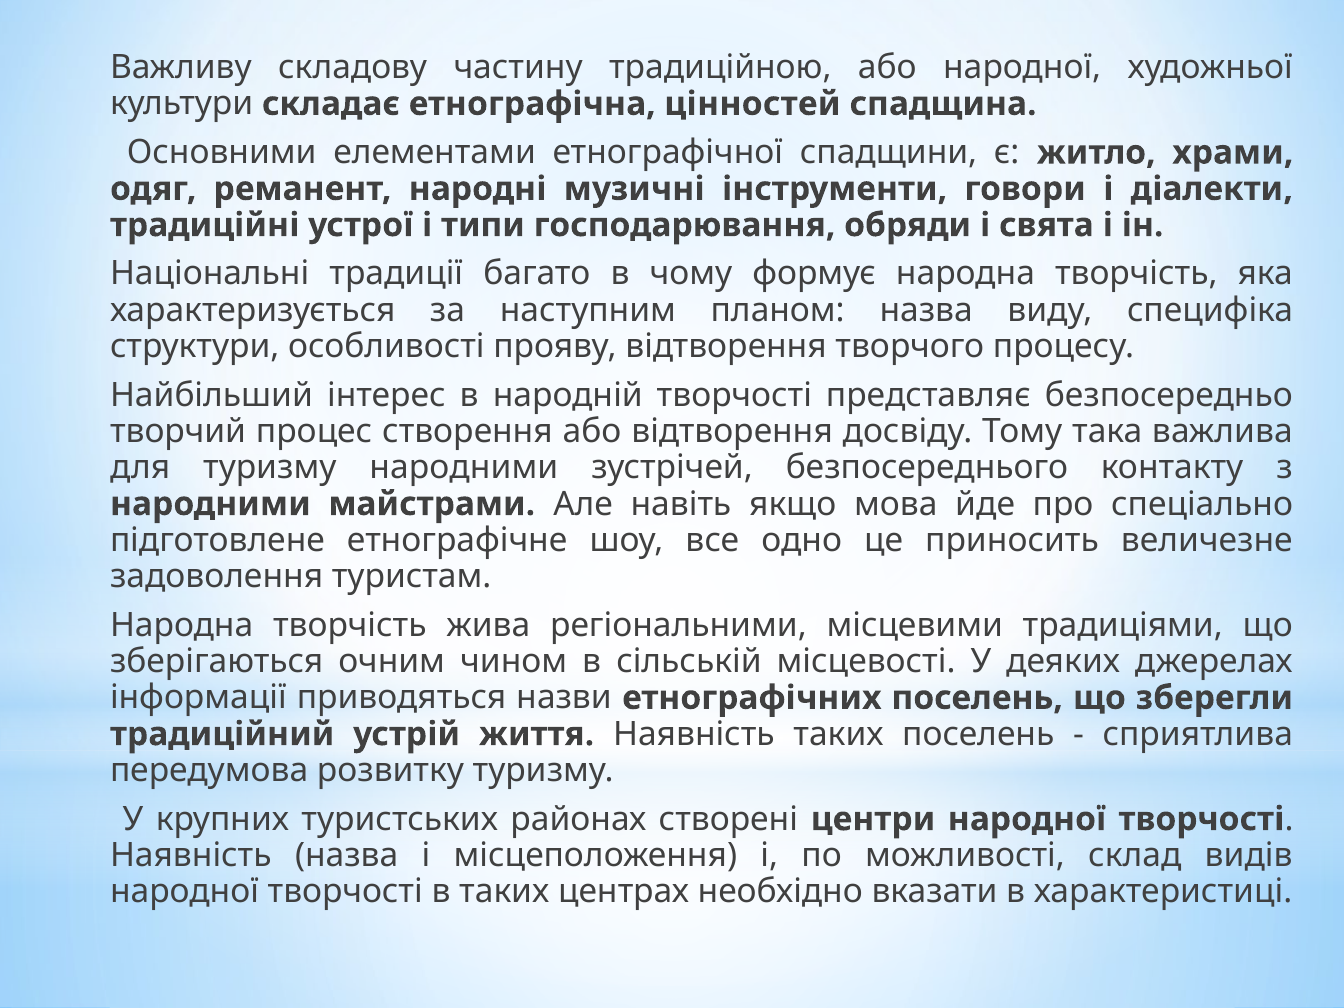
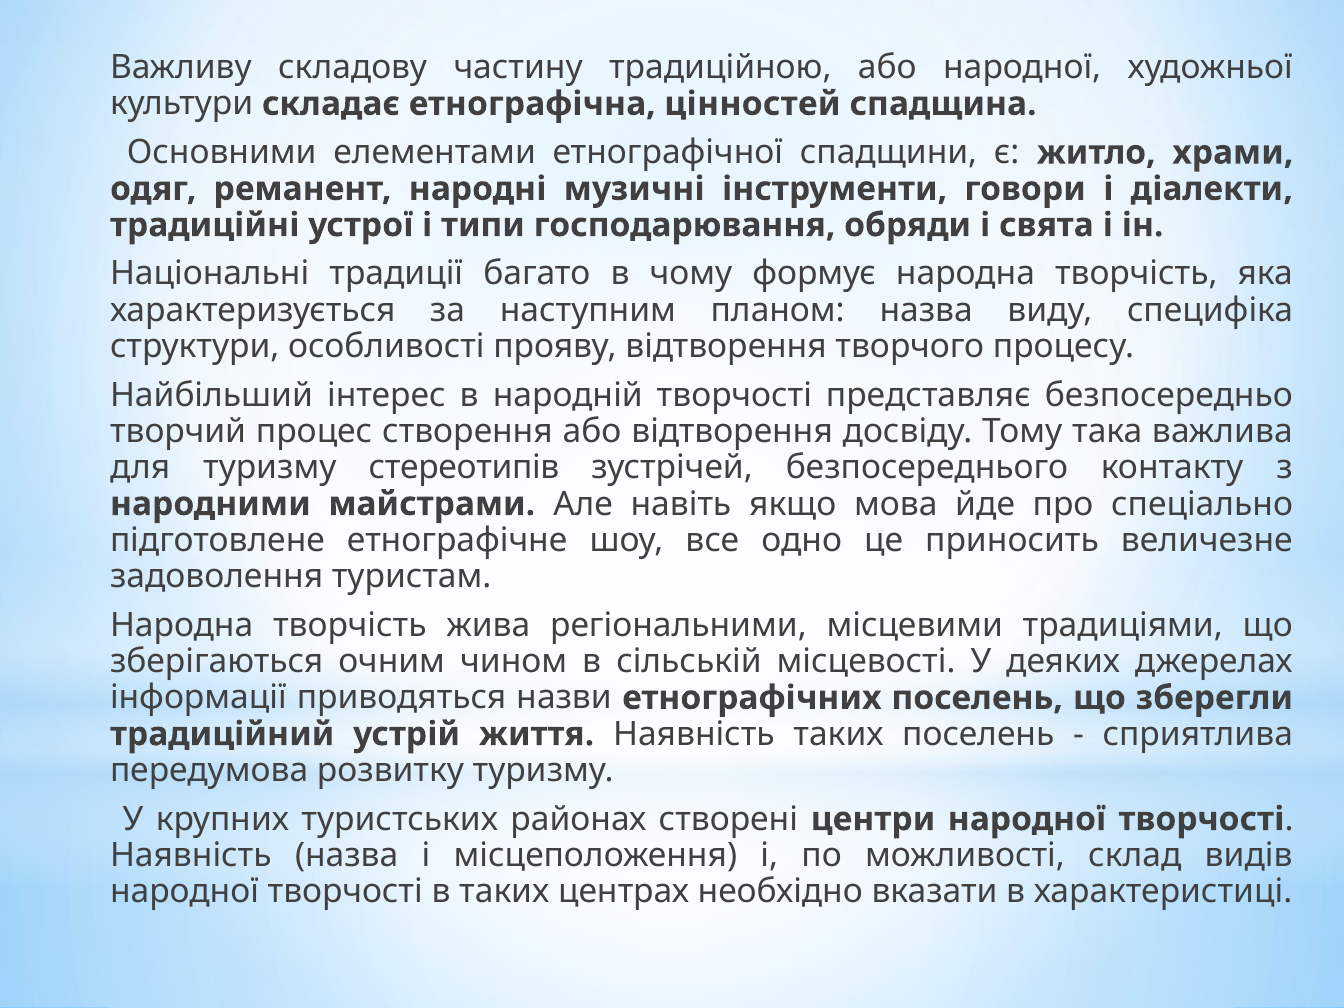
туризму народними: народними -> стереотипів (464, 468)
